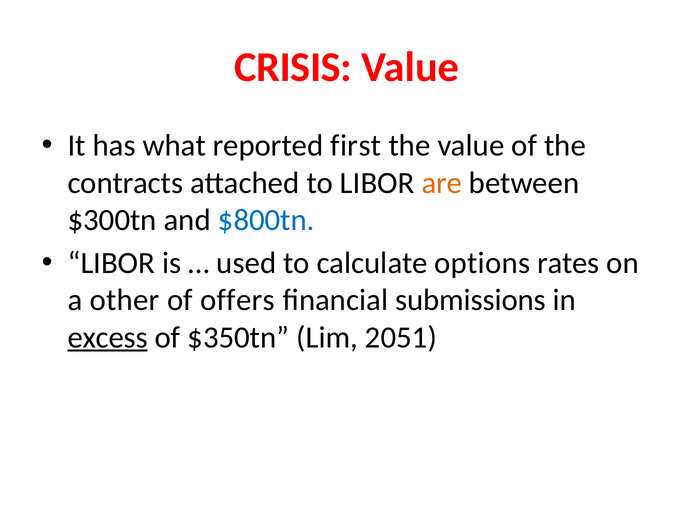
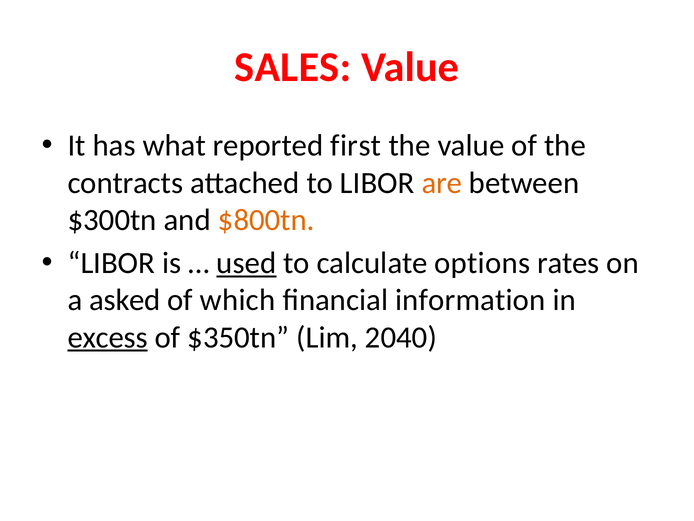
CRISIS: CRISIS -> SALES (293, 67)
$800tn colour: blue -> orange (266, 220)
used underline: none -> present (246, 263)
other: other -> asked (125, 300)
offers: offers -> which (238, 300)
submissions: submissions -> information (470, 300)
2051: 2051 -> 2040 (401, 337)
